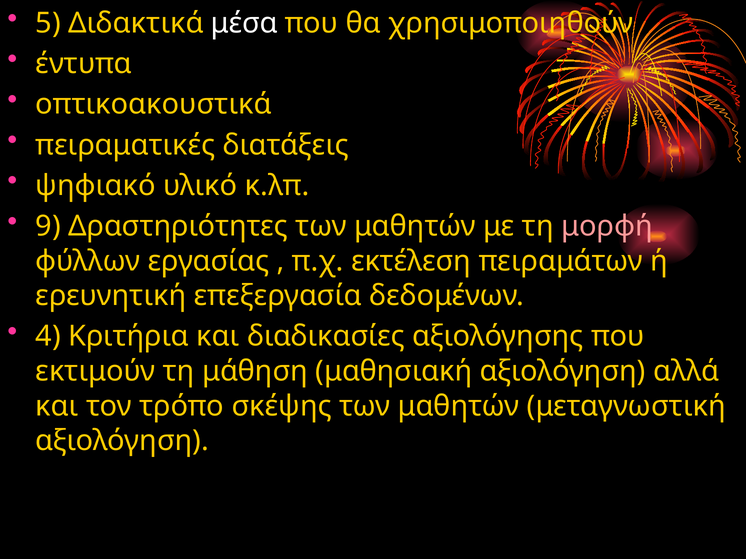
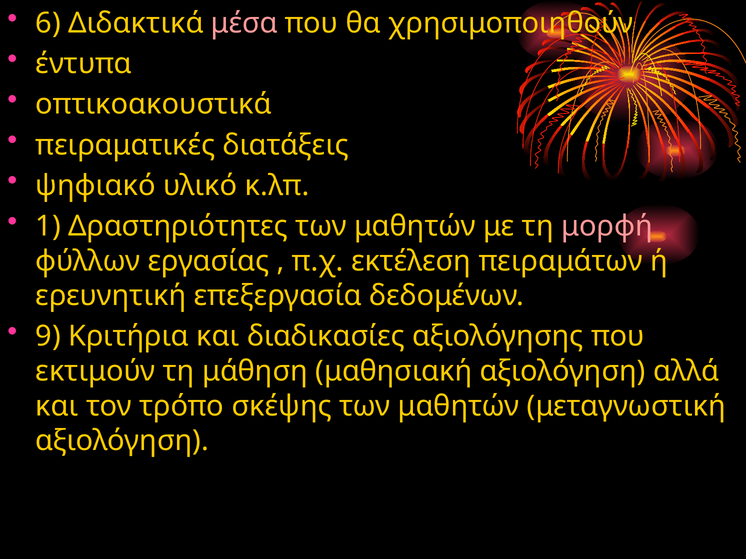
5: 5 -> 6 (48, 23)
μέσα colour: white -> pink (244, 23)
9: 9 -> 1 (48, 226)
4: 4 -> 9 (48, 337)
